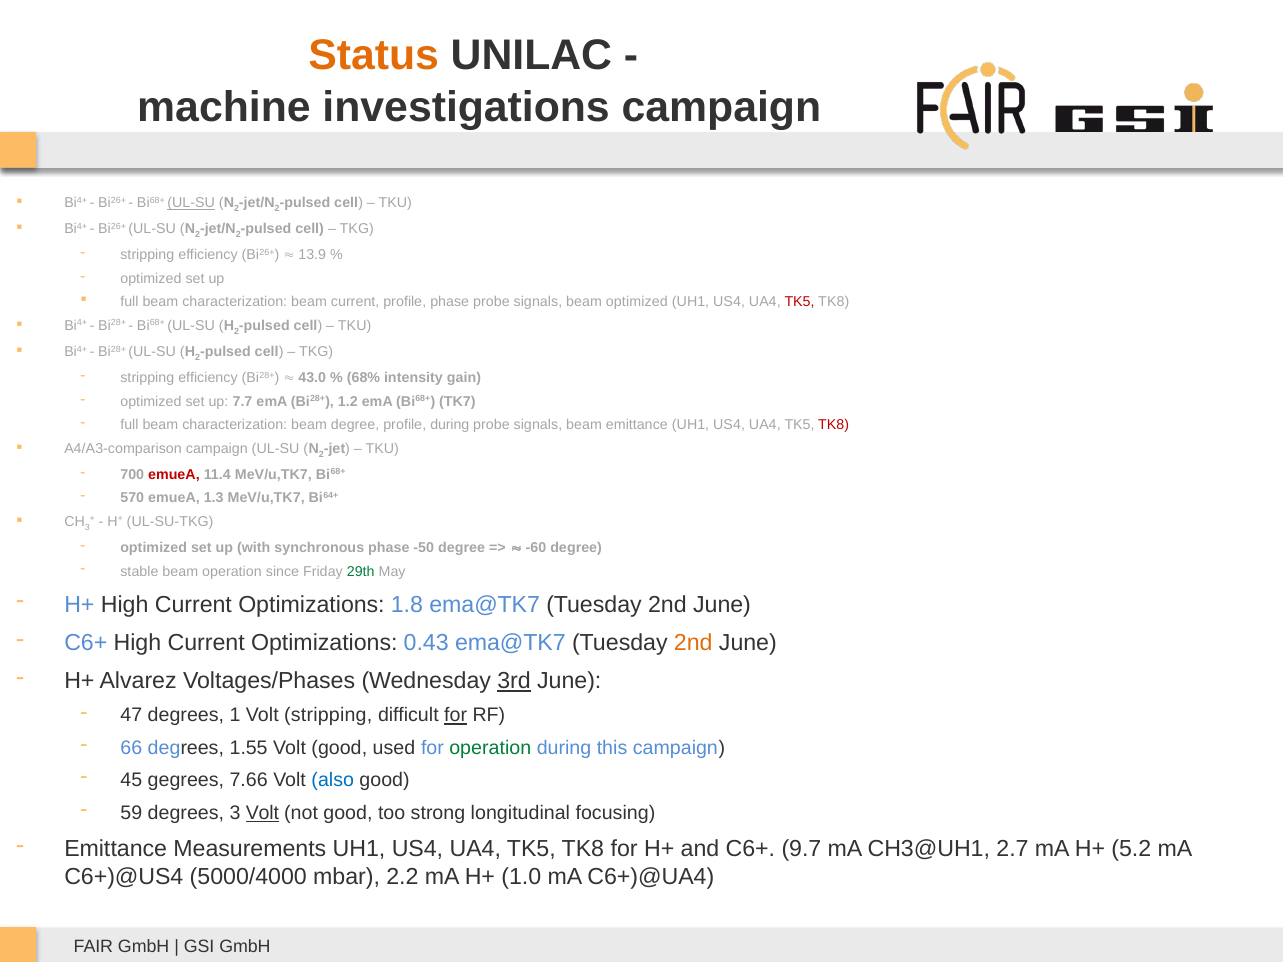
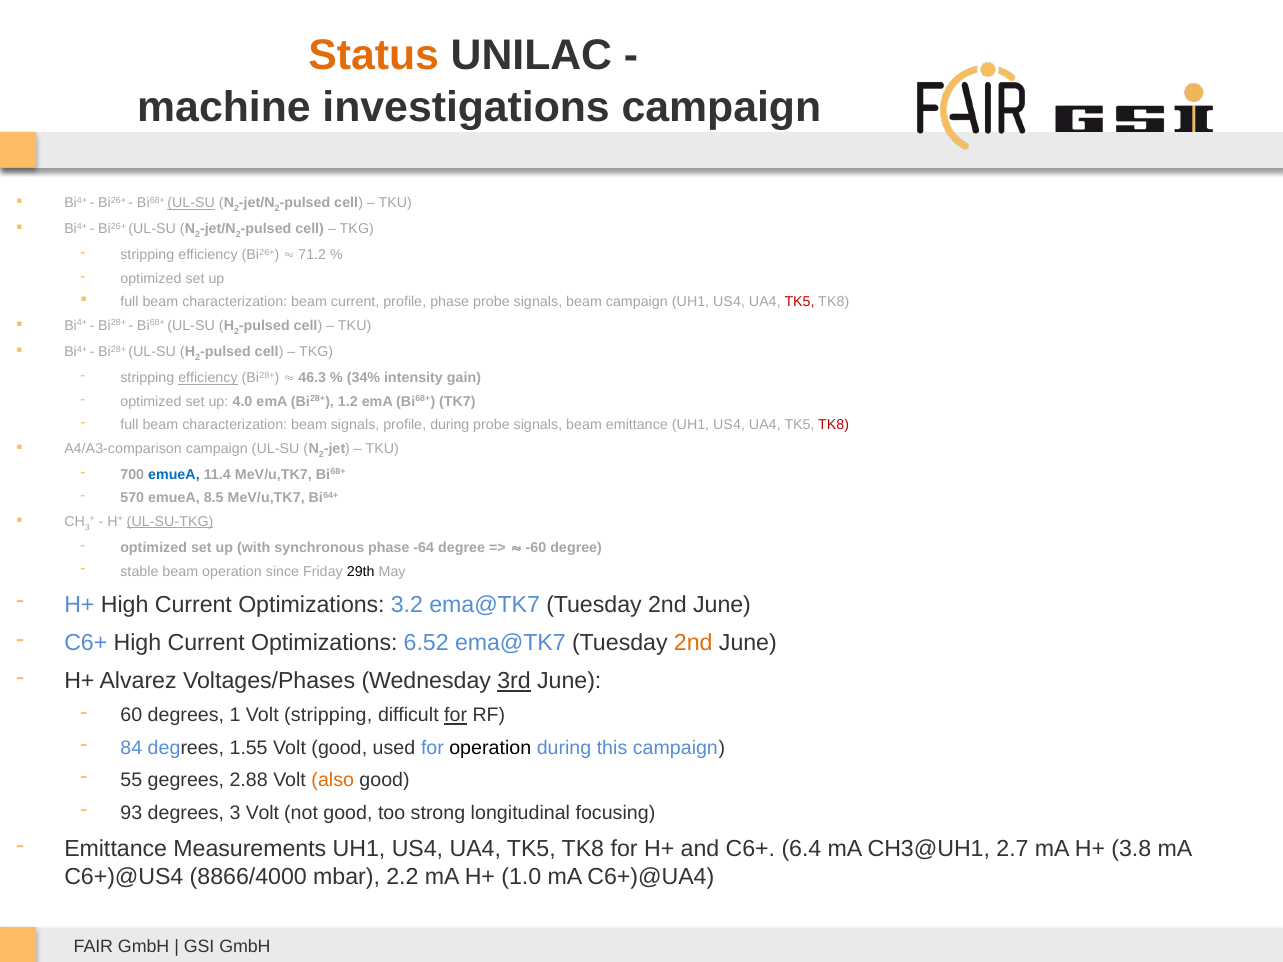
13.9: 13.9 -> 71.2 (312, 255)
beam optimized: optimized -> campaign (637, 302)
efficiency underline: none -> present (208, 378)
43.0: 43.0 -> 46.3 (312, 378)
68%: 68% -> 34% (363, 378)
7.7: 7.7 -> 4.0 (243, 402)
beam degree: degree -> signals (355, 425)
emueA colour: red -> blue (174, 475)
1.3: 1.3 -> 8.5 (214, 498)
UL-SU-TKG underline: none -> present (170, 522)
-50: -50 -> -64 (424, 548)
29th colour: green -> black (361, 572)
1.8: 1.8 -> 3.2 (407, 605)
0.43: 0.43 -> 6.52 (426, 643)
47: 47 -> 60 (131, 716)
66: 66 -> 84 (131, 748)
operation colour: green -> black (490, 748)
45: 45 -> 55 (131, 781)
7.66: 7.66 -> 2.88 (249, 781)
also colour: blue -> orange (333, 781)
59: 59 -> 93 (131, 813)
Volt underline: present -> none (262, 813)
9.7: 9.7 -> 6.4 (801, 849)
5.2: 5.2 -> 3.8 (1131, 849)
5000/4000: 5000/4000 -> 8866/4000 (248, 877)
